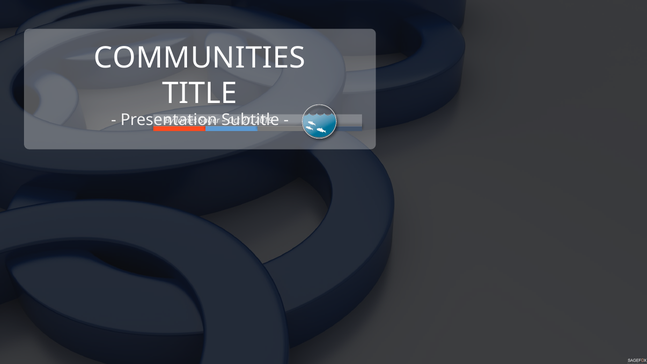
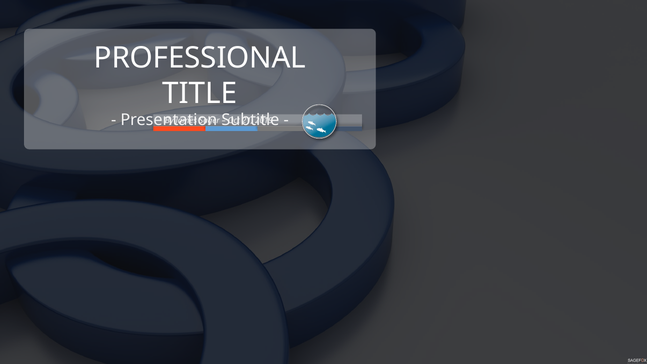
COMMUNITIES: COMMUNITIES -> PROFESSIONAL (200, 58)
